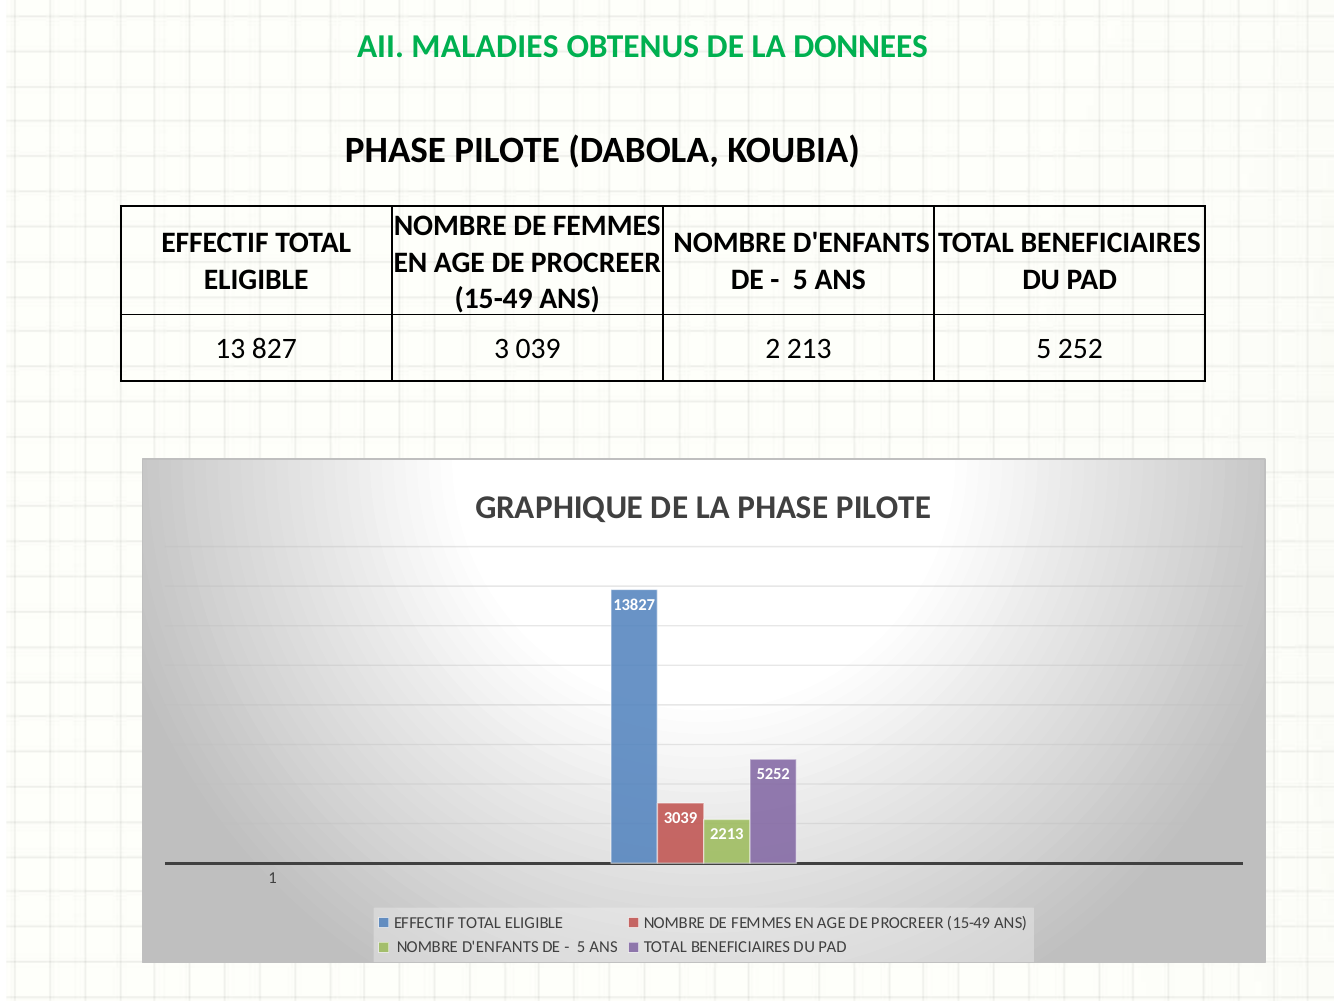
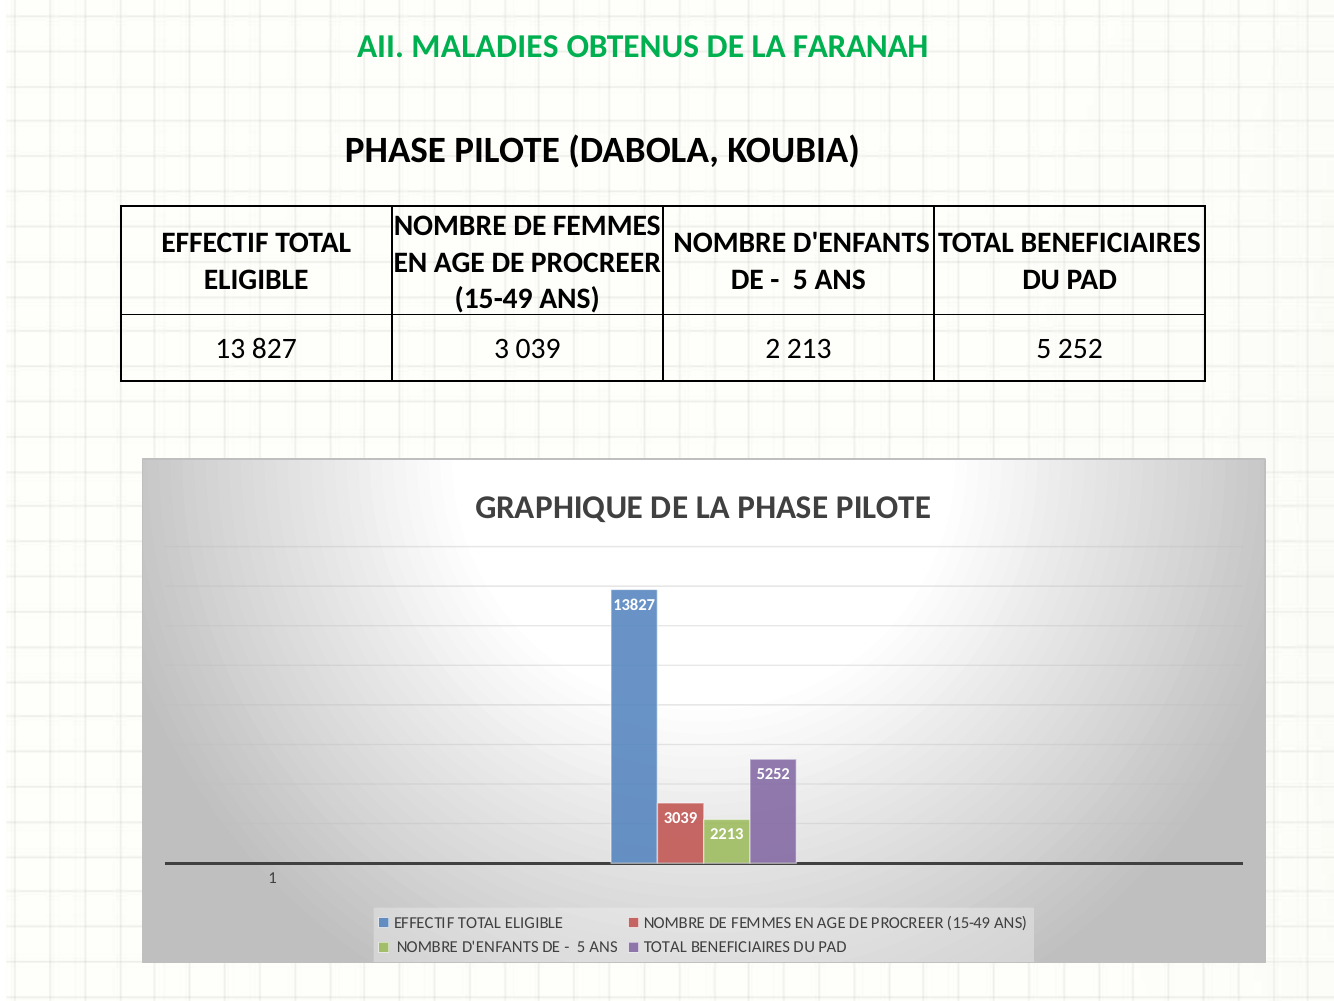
DONNEES: DONNEES -> FARANAH (861, 46)
